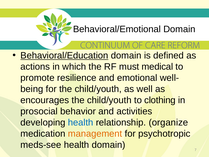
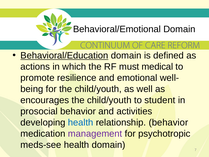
clothing: clothing -> student (160, 100)
relationship organize: organize -> behavior (168, 122)
management colour: orange -> purple (95, 133)
